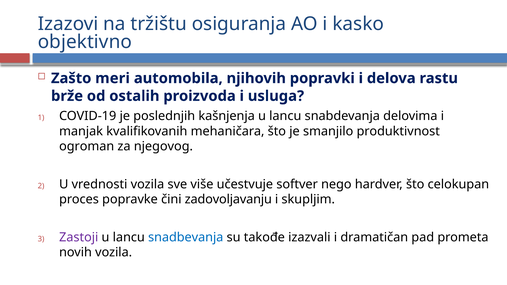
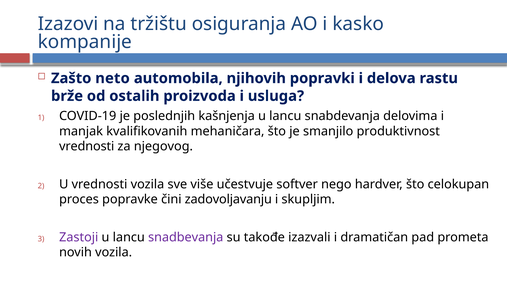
objektivno: objektivno -> kompanije (85, 42)
meri: meri -> neto (113, 78)
ogroman: ogroman -> vrednosti (87, 147)
snadbevanja colour: blue -> purple (186, 237)
